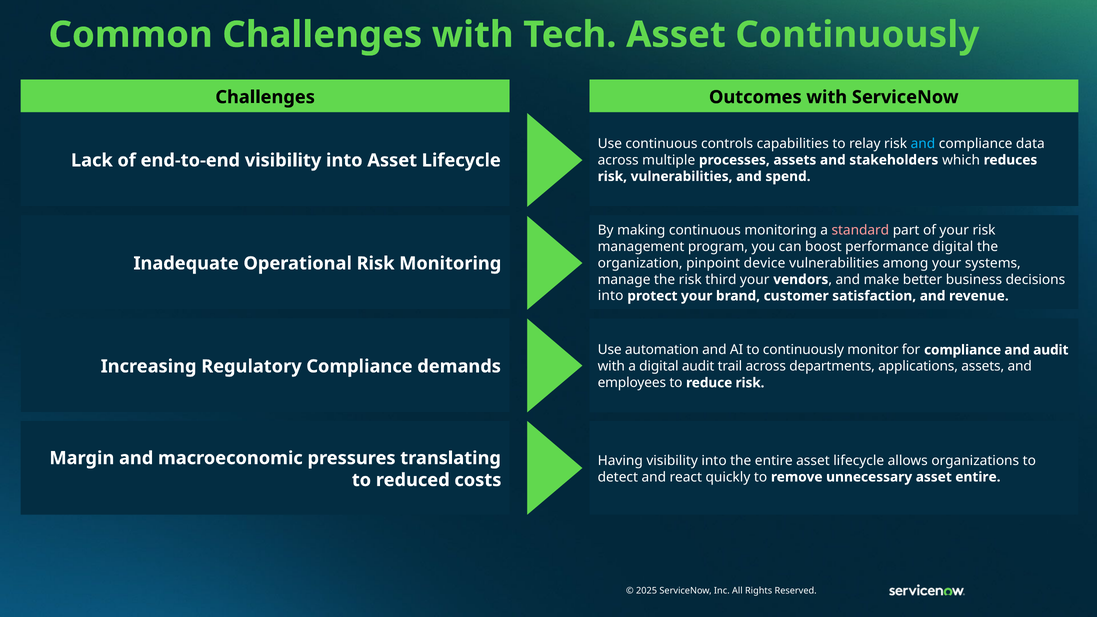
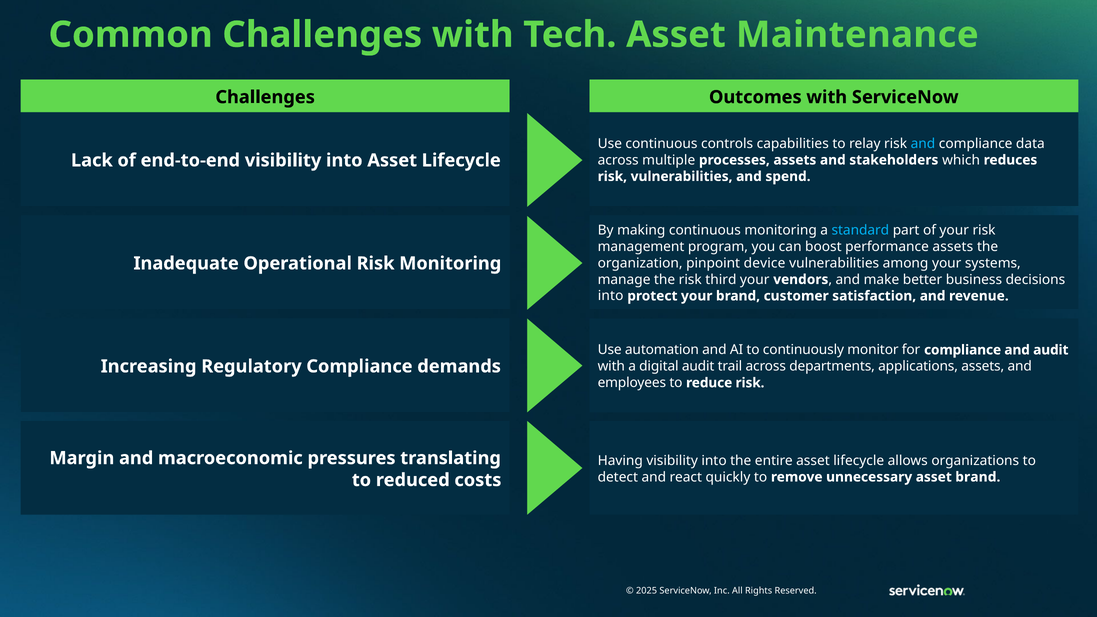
Asset Continuously: Continuously -> Maintenance (857, 35)
standard colour: pink -> light blue (860, 230)
performance digital: digital -> assets (953, 247)
asset entire: entire -> brand (978, 477)
